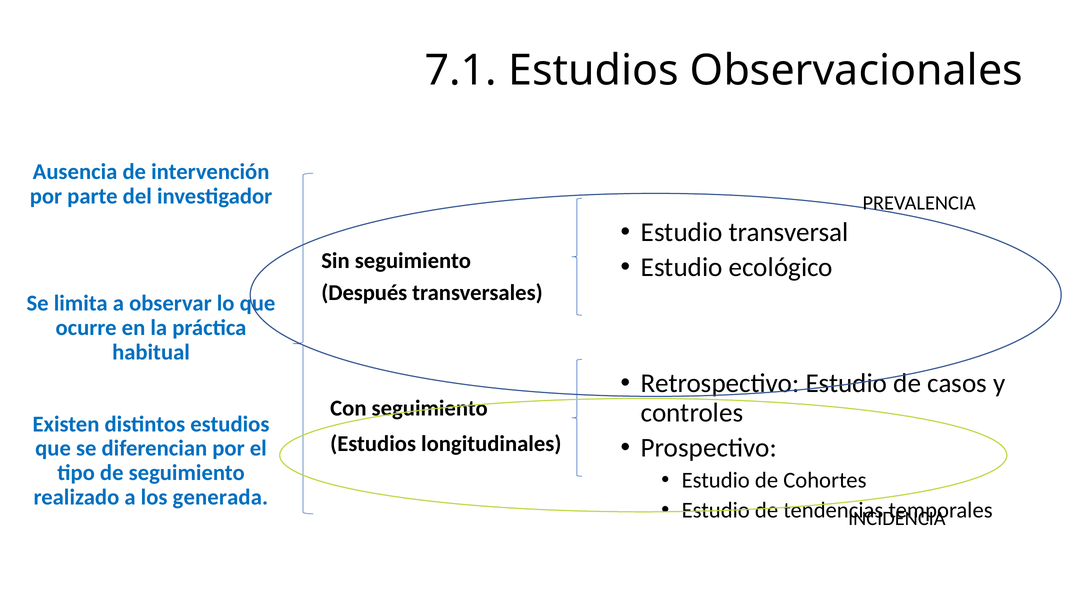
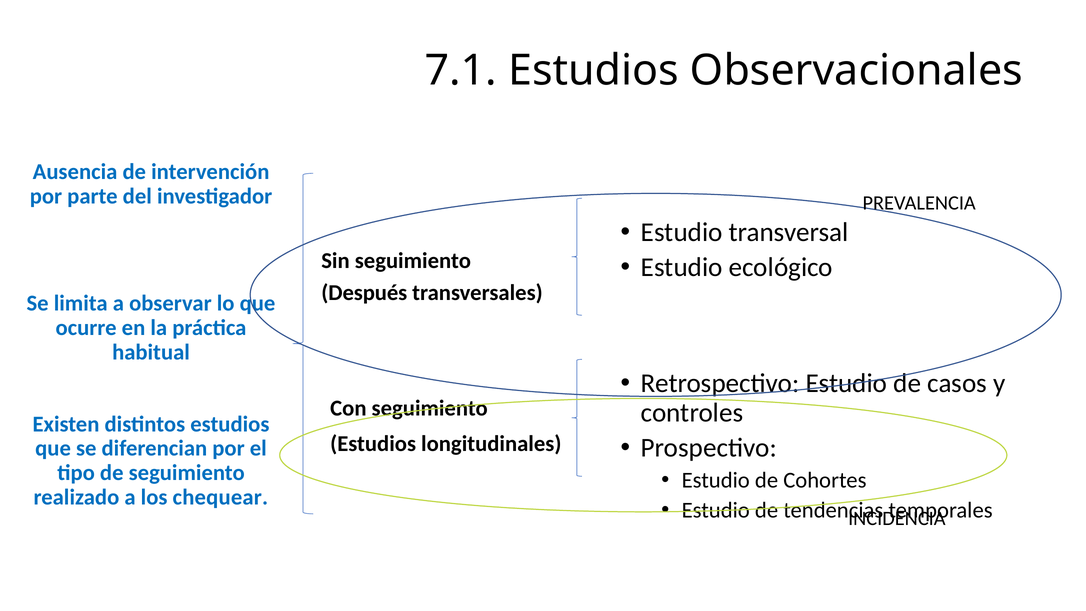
generada: generada -> chequear (220, 497)
